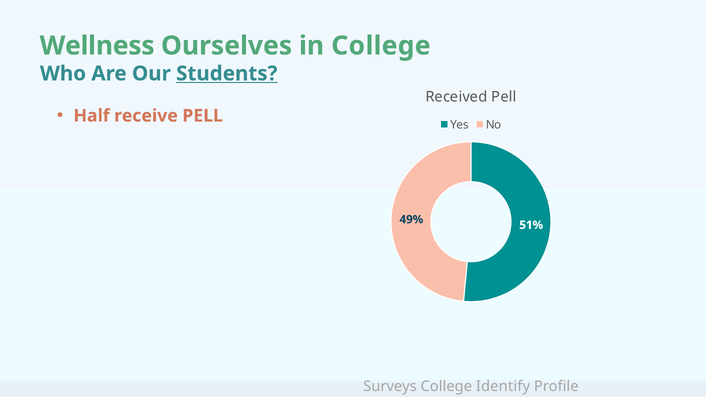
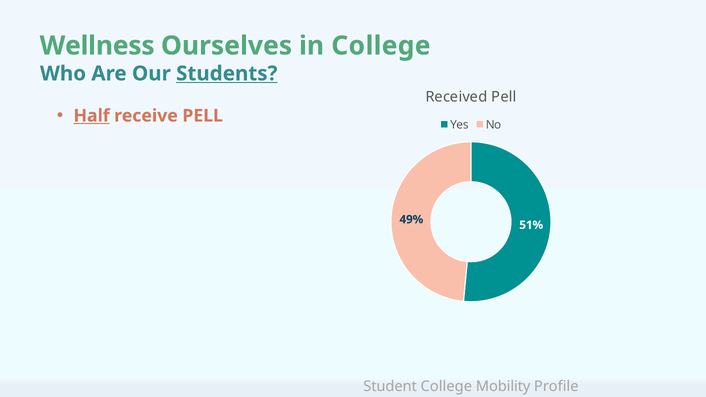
Half underline: none -> present (92, 116)
Surveys: Surveys -> Student (390, 386)
Identify: Identify -> Mobility (503, 386)
